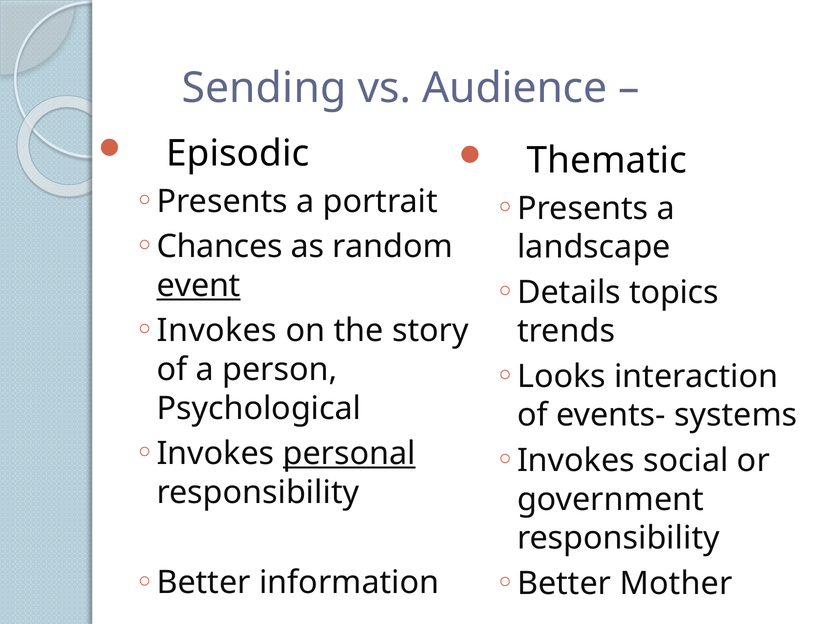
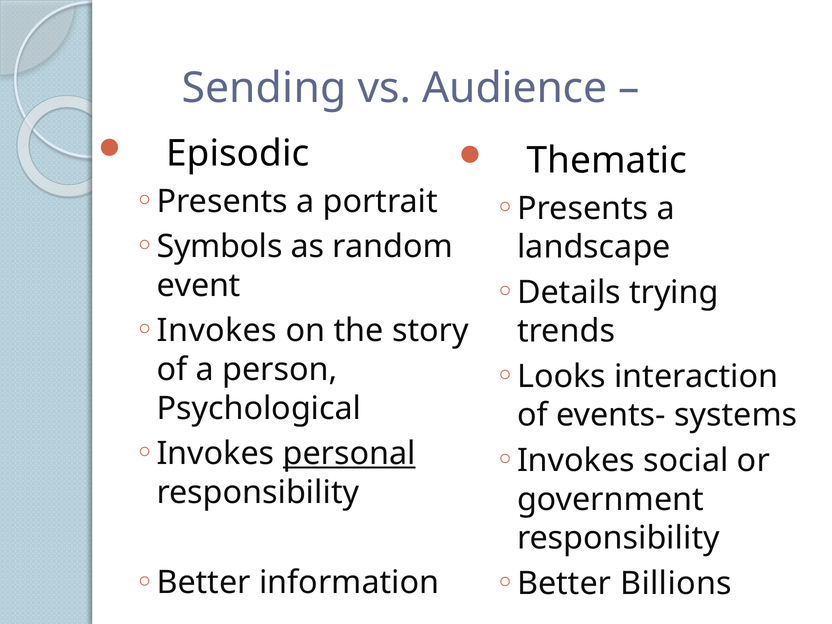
Chances: Chances -> Symbols (220, 247)
event underline: present -> none (199, 285)
topics: topics -> trying (674, 292)
Mother: Mother -> Billions (676, 583)
